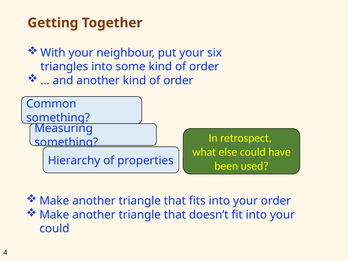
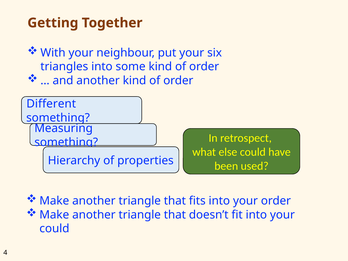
Common: Common -> Different (51, 104)
